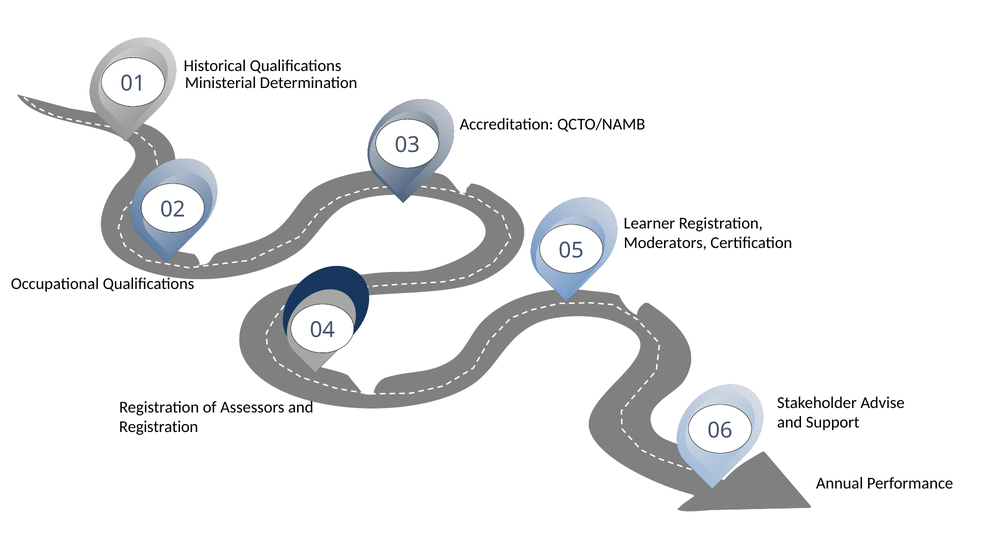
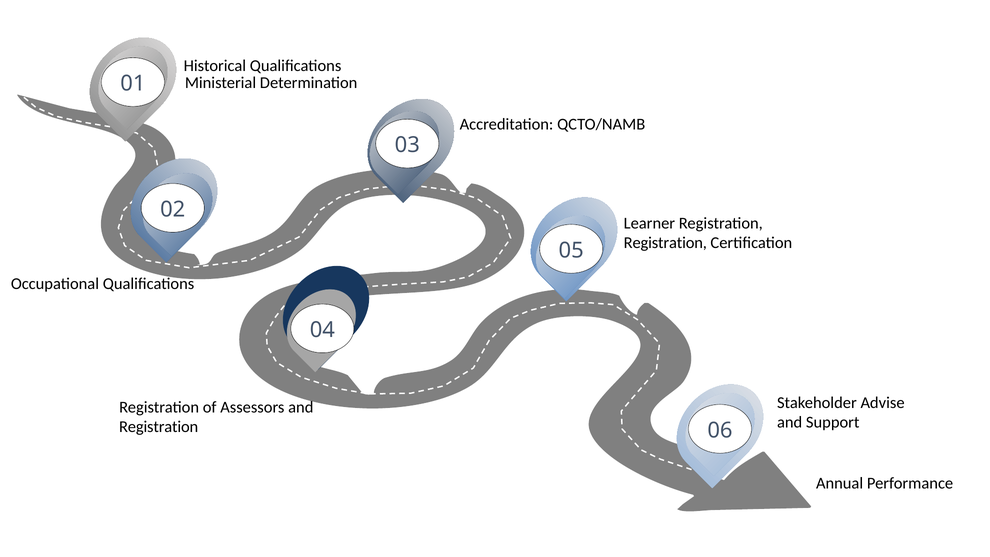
Moderators: Moderators -> Registration (665, 243)
